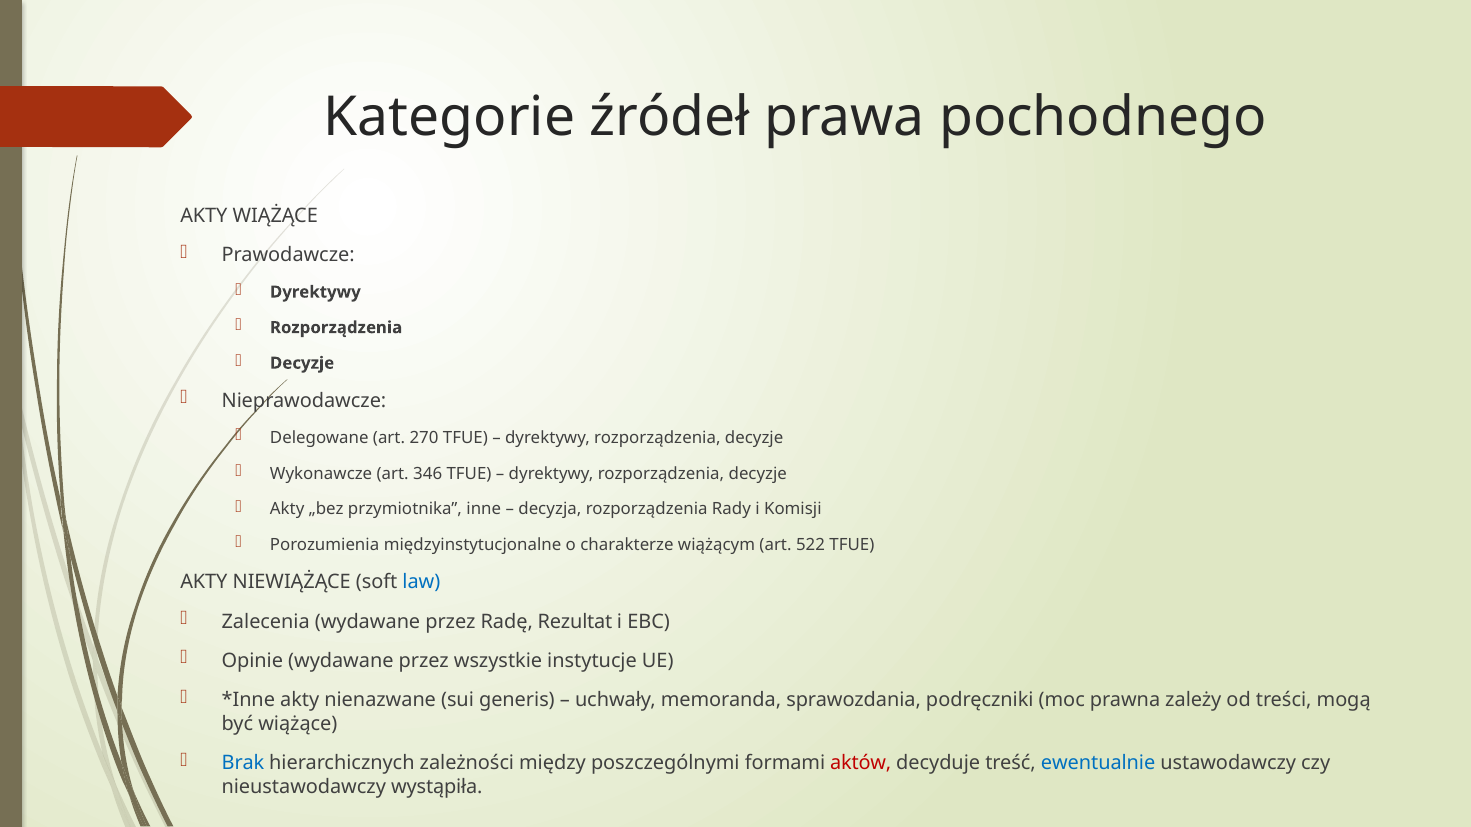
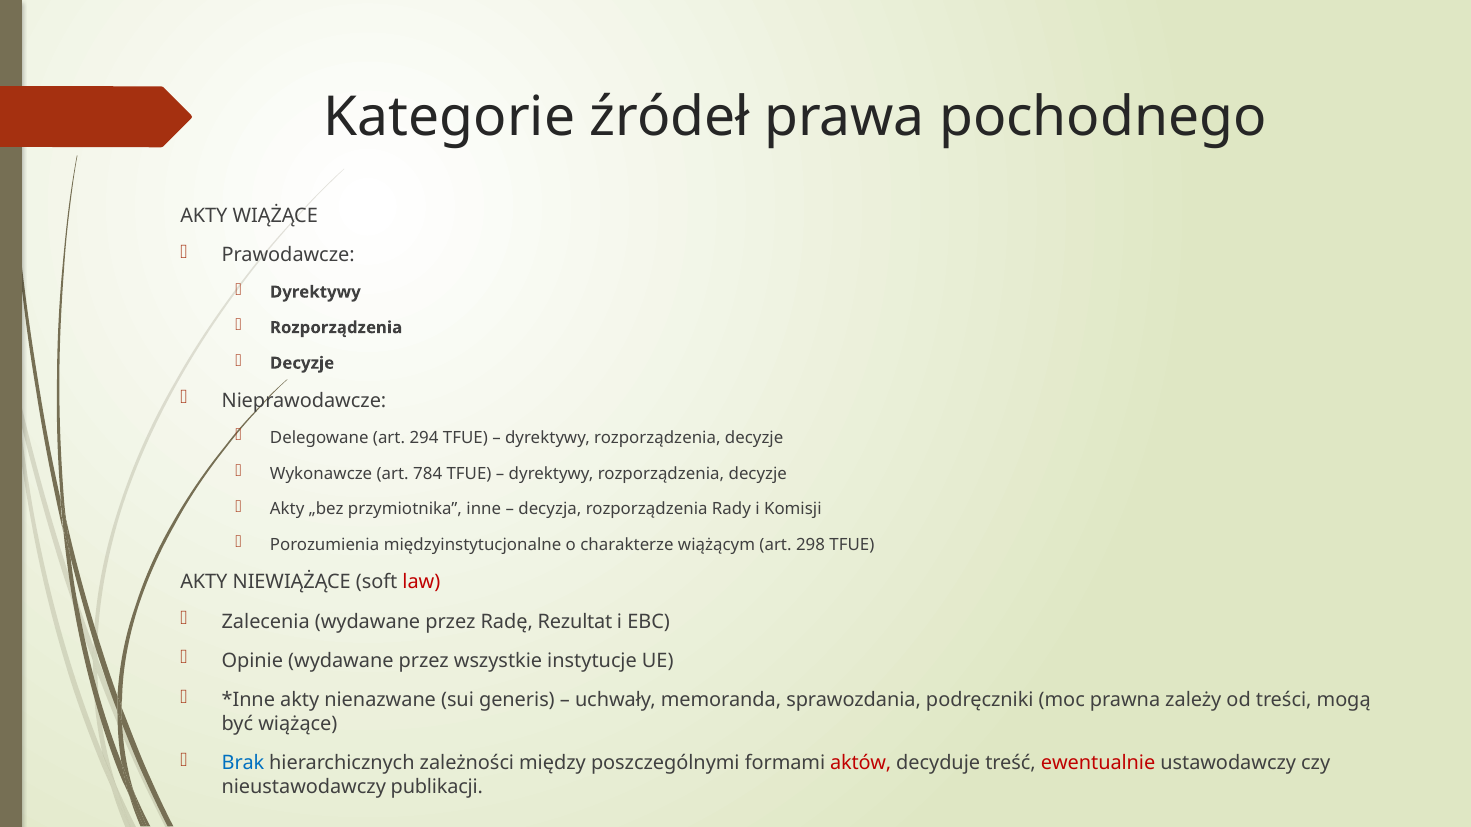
270: 270 -> 294 (424, 438)
346: 346 -> 784 (428, 474)
522: 522 -> 298 (811, 545)
law colour: blue -> red (421, 583)
ewentualnie colour: blue -> red (1098, 764)
wystąpiła: wystąpiła -> publikacji (437, 787)
